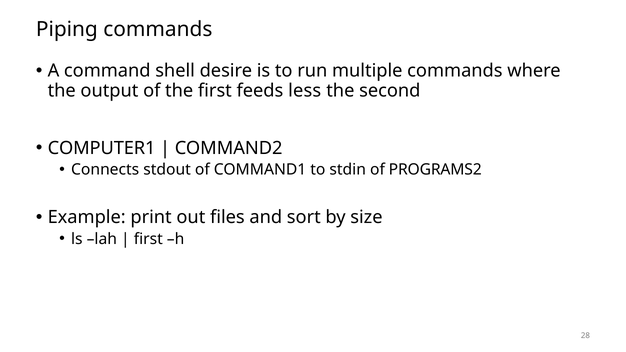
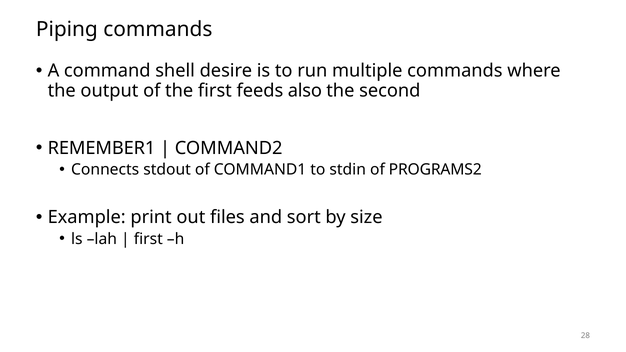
less: less -> also (305, 91)
COMPUTER1: COMPUTER1 -> REMEMBER1 (102, 148)
